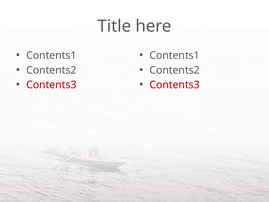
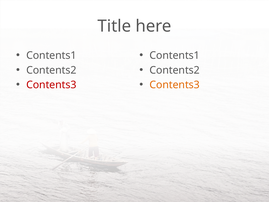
Contents3 colour: red -> orange (175, 85)
